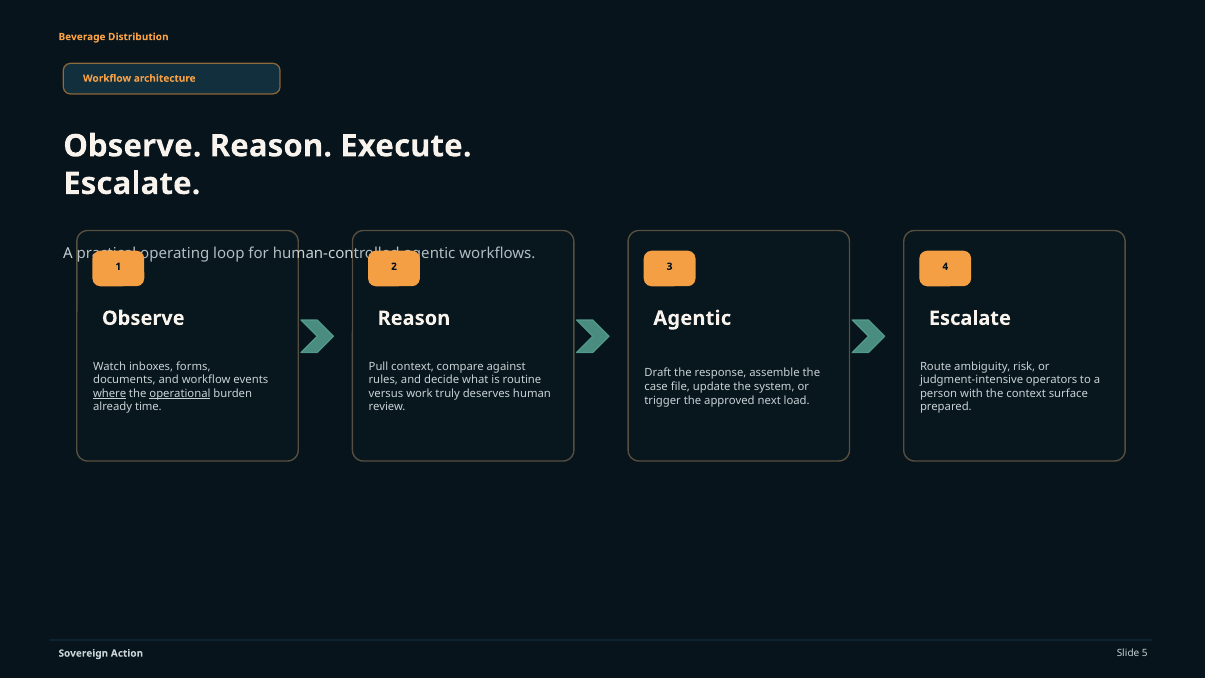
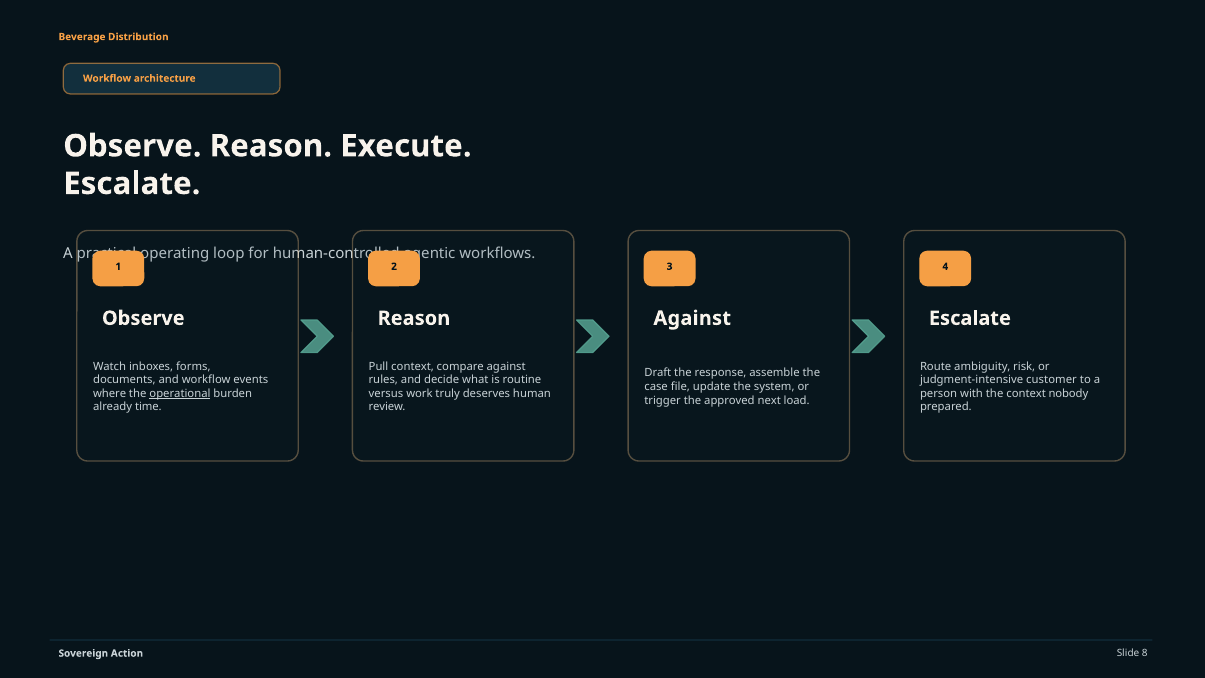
Agentic: Agentic -> Against (692, 318)
operators: operators -> customer (1052, 380)
where underline: present -> none (110, 393)
surface: surface -> nobody (1068, 393)
5: 5 -> 8 (1145, 653)
